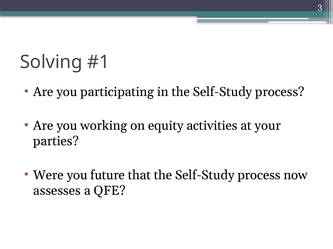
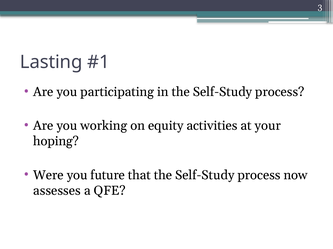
Solving: Solving -> Lasting (51, 62)
parties: parties -> hoping (56, 142)
